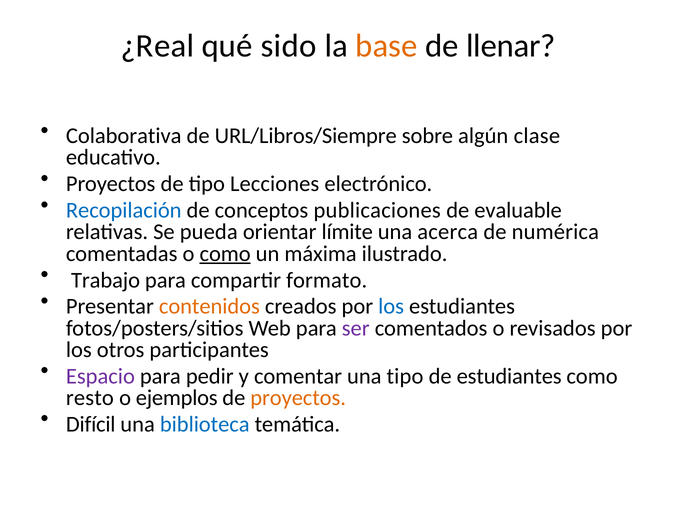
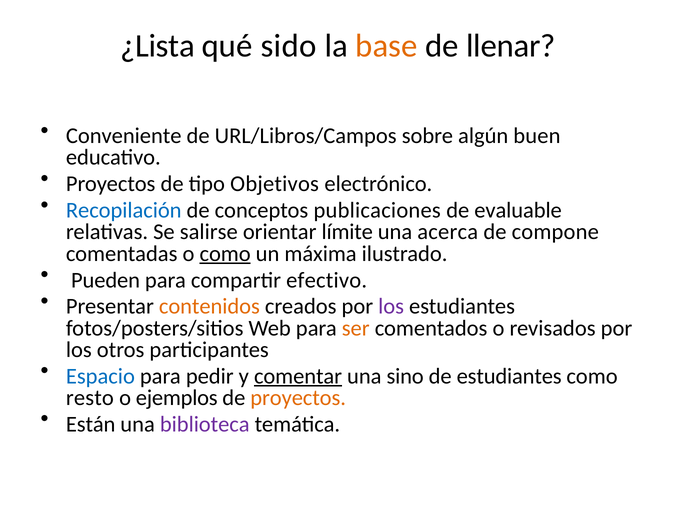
¿Real: ¿Real -> ¿Lista (158, 46)
Colaborativa: Colaborativa -> Conveniente (124, 136)
URL/Libros/Siempre: URL/Libros/Siempre -> URL/Libros/Campos (306, 136)
clase: clase -> buen (537, 136)
Lecciones: Lecciones -> Objetivos (275, 184)
pueda: pueda -> salirse (209, 232)
numérica: numérica -> compone (555, 232)
Trabajo: Trabajo -> Pueden (106, 280)
formato: formato -> efectivo (327, 280)
los colour: blue -> purple (391, 307)
ser colour: purple -> orange (356, 328)
Espacio colour: purple -> blue (100, 376)
comentar underline: none -> present (298, 376)
una tipo: tipo -> sino (405, 376)
Difícil: Difícil -> Están (91, 424)
biblioteca colour: blue -> purple (205, 424)
